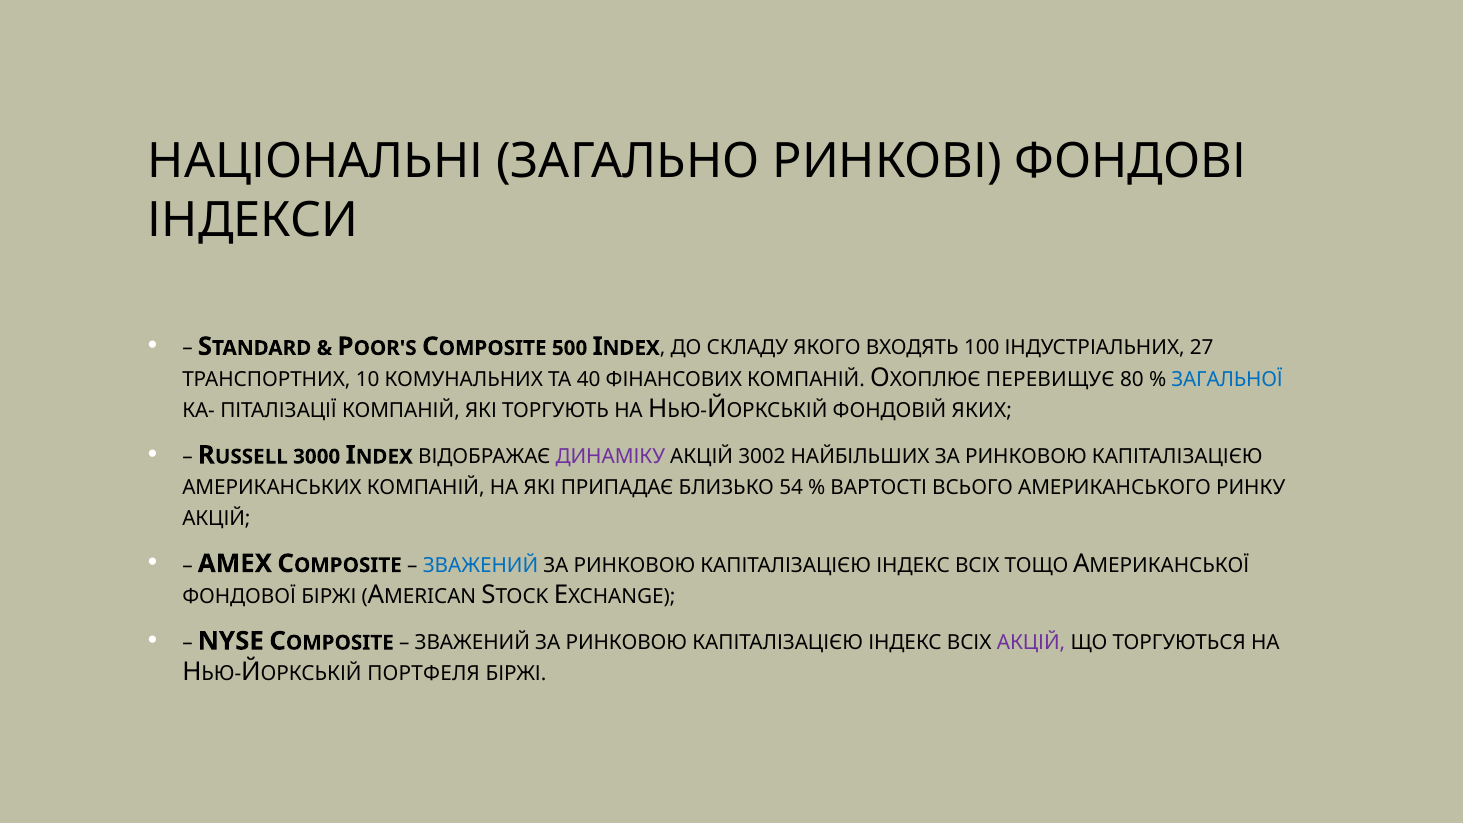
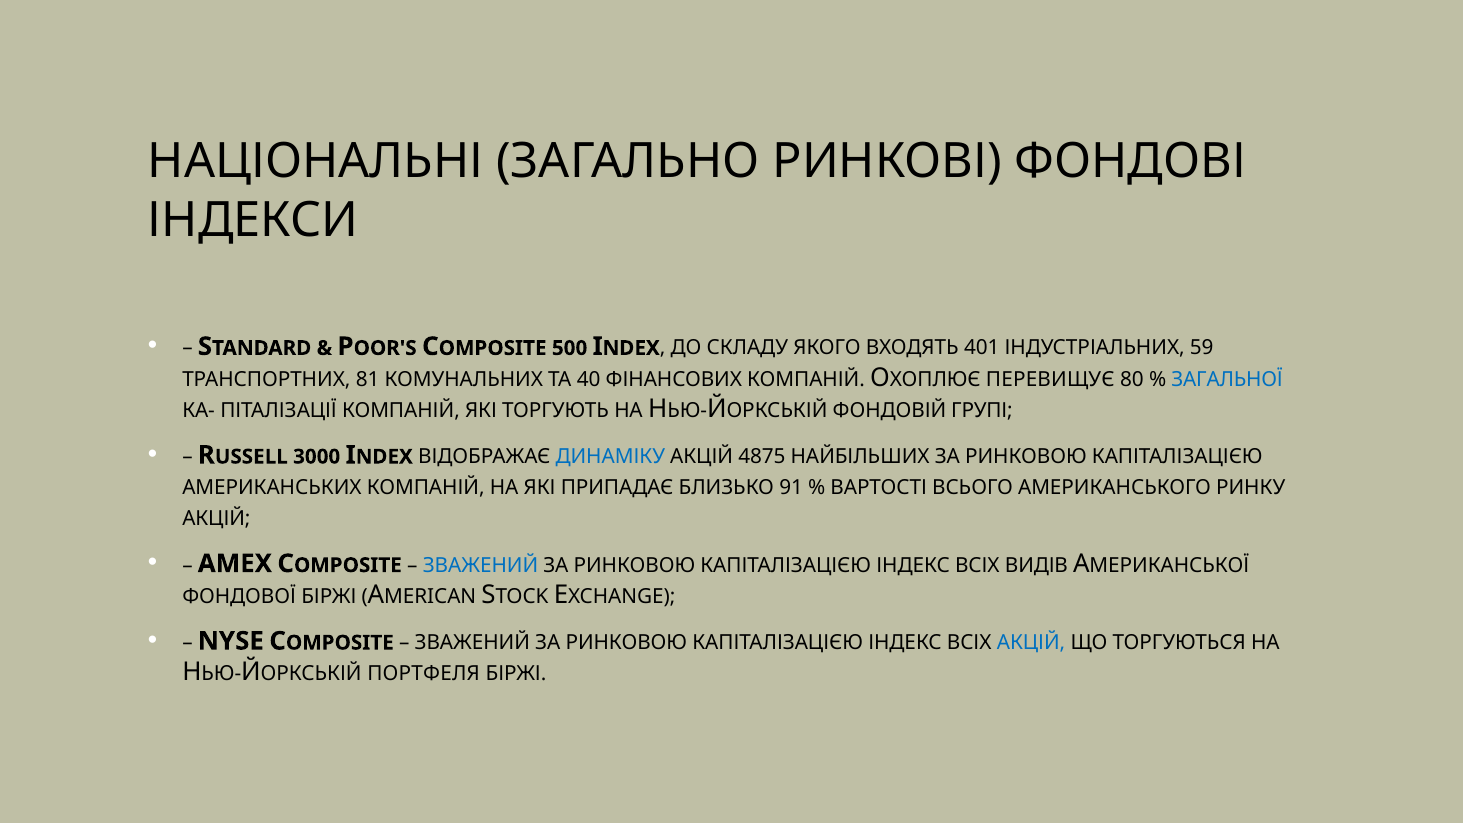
100: 100 -> 401 (982, 348)
27: 27 -> 59 (1202, 348)
10: 10 -> 81 (368, 379)
ЯКИХ: ЯКИХ -> ГРУПІ (982, 410)
ДИНАМІКУ colour: purple -> blue (610, 457)
3002: 3002 -> 4875 (762, 457)
54: 54 -> 91 (791, 488)
ТОЩО: ТОЩО -> ВИДІВ (1036, 565)
АКЦІЙ colour: purple -> blue (1031, 643)
